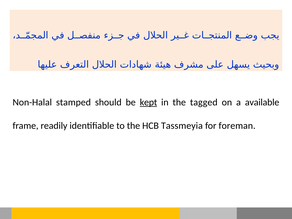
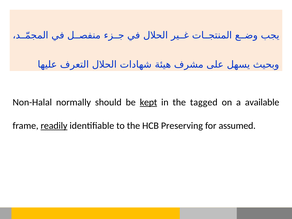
stamped: stamped -> normally (74, 102)
readily underline: none -> present (54, 126)
Tassmeyia: Tassmeyia -> Preserving (182, 126)
foreman: foreman -> assumed (237, 126)
